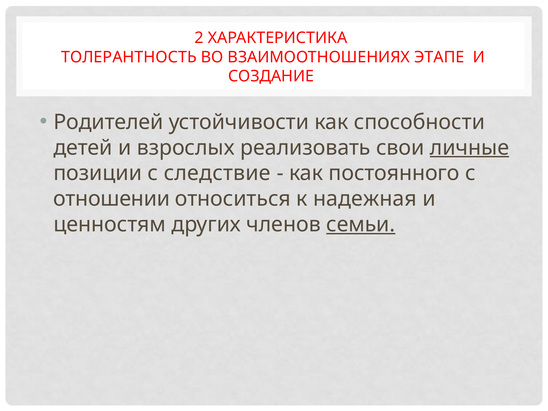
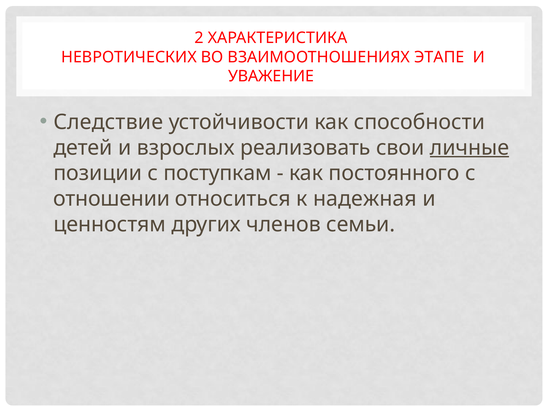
ТОЛЕРАНТНОСТЬ: ТОЛЕРАНТНОСТЬ -> НЕВРОТИЧЕСКИХ (129, 57)
СОЗДАНИЕ: СОЗДАНИЕ -> УВАЖЕНИЕ (271, 76)
Родителей: Родителей -> Следствие (108, 122)
следствие: следствие -> поступкам (217, 173)
семьи underline: present -> none (361, 224)
